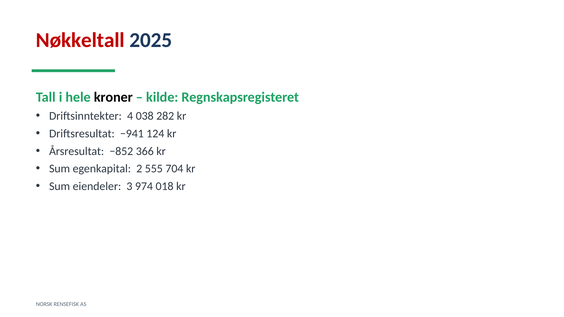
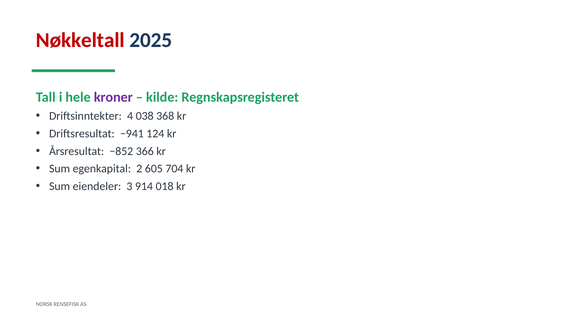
kroner colour: black -> purple (113, 97)
282: 282 -> 368 (165, 116)
555: 555 -> 605 (154, 169)
974: 974 -> 914 (144, 187)
